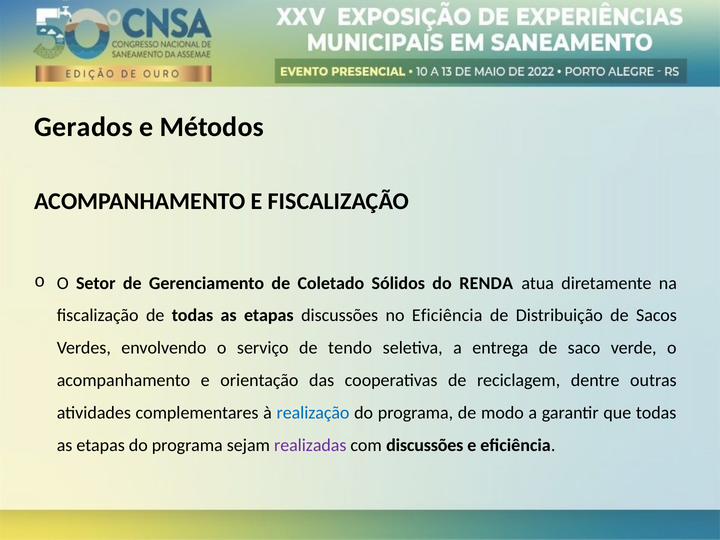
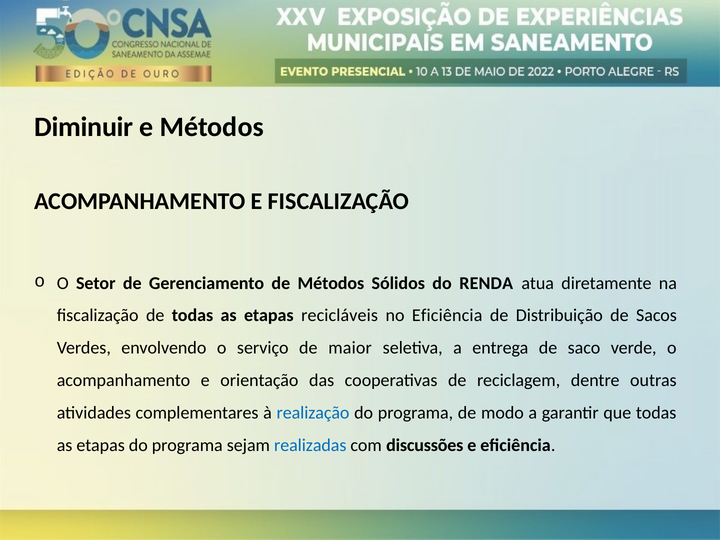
Gerados: Gerados -> Diminuir (84, 127)
de Coletado: Coletado -> Métodos (331, 283)
etapas discussões: discussões -> recicláveis (340, 316)
tendo: tendo -> maior (350, 348)
realizadas colour: purple -> blue (310, 445)
